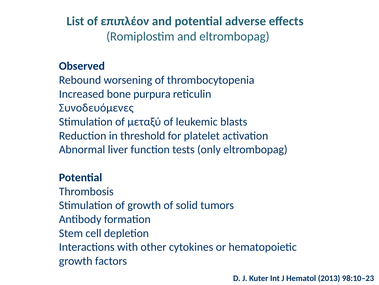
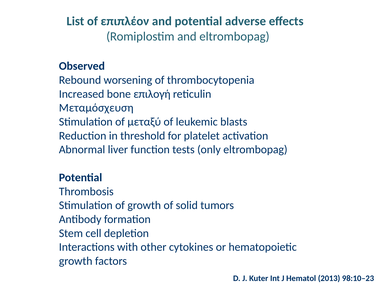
purpura: purpura -> επιλογή (152, 94)
Συνοδευόμενες: Συνοδευόμενες -> Μεταμόσχευση (96, 108)
